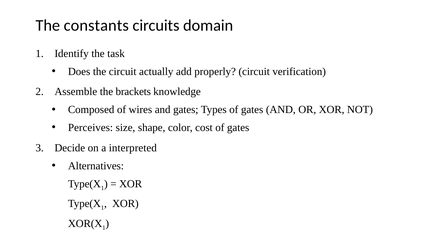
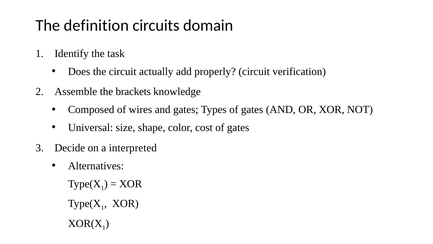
constants: constants -> definition (96, 26)
Perceives: Perceives -> Universal (91, 127)
